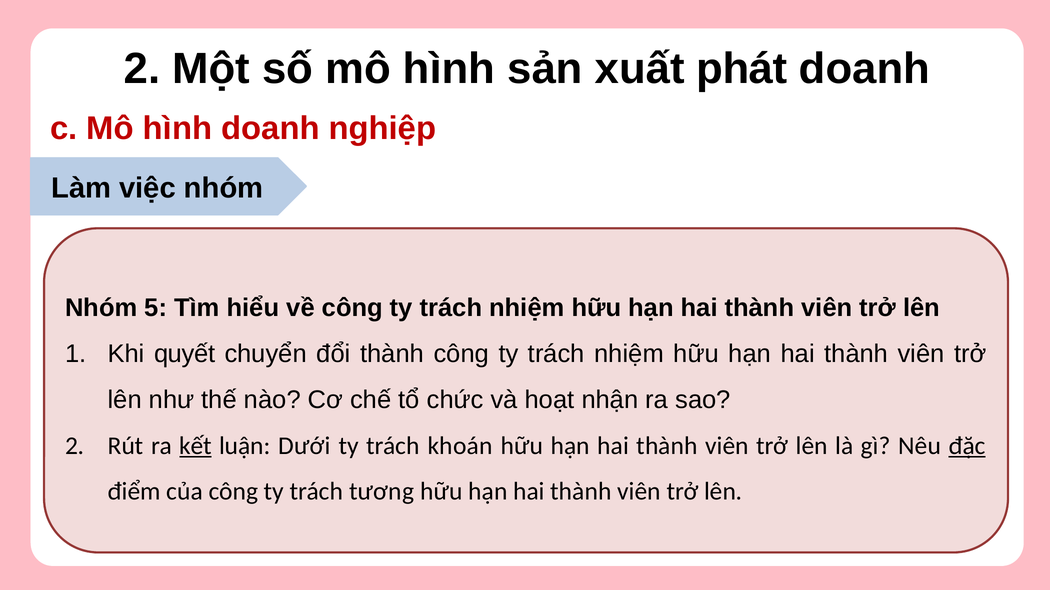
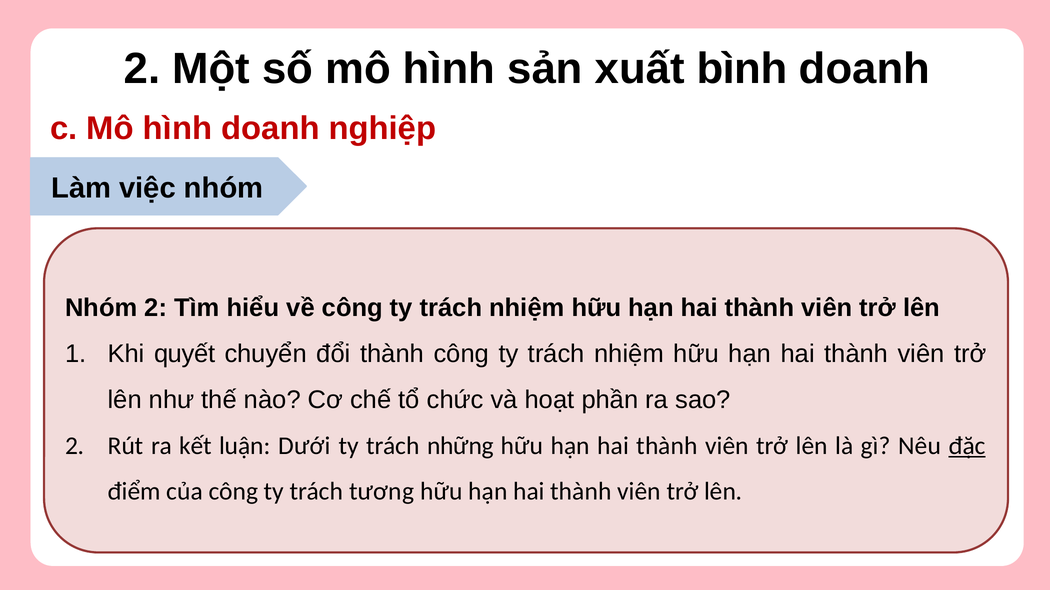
phát: phát -> bình (742, 69)
Nhóm 5: 5 -> 2 (156, 308)
nhận: nhận -> phần (610, 400)
kết underline: present -> none (196, 446)
khoán: khoán -> những (460, 446)
